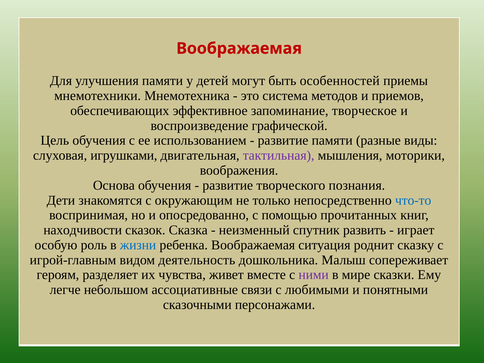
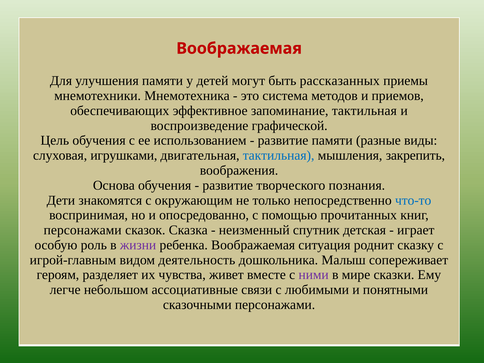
особенностей: особенностей -> рассказанных (340, 81)
запоминание творческое: творческое -> тактильная (364, 111)
тактильная colour: purple -> blue (279, 155)
моторики: моторики -> закрепить (415, 155)
находчивости: находчивости -> персонажами (83, 230)
развить: развить -> детская (365, 230)
жизни colour: blue -> purple (138, 245)
